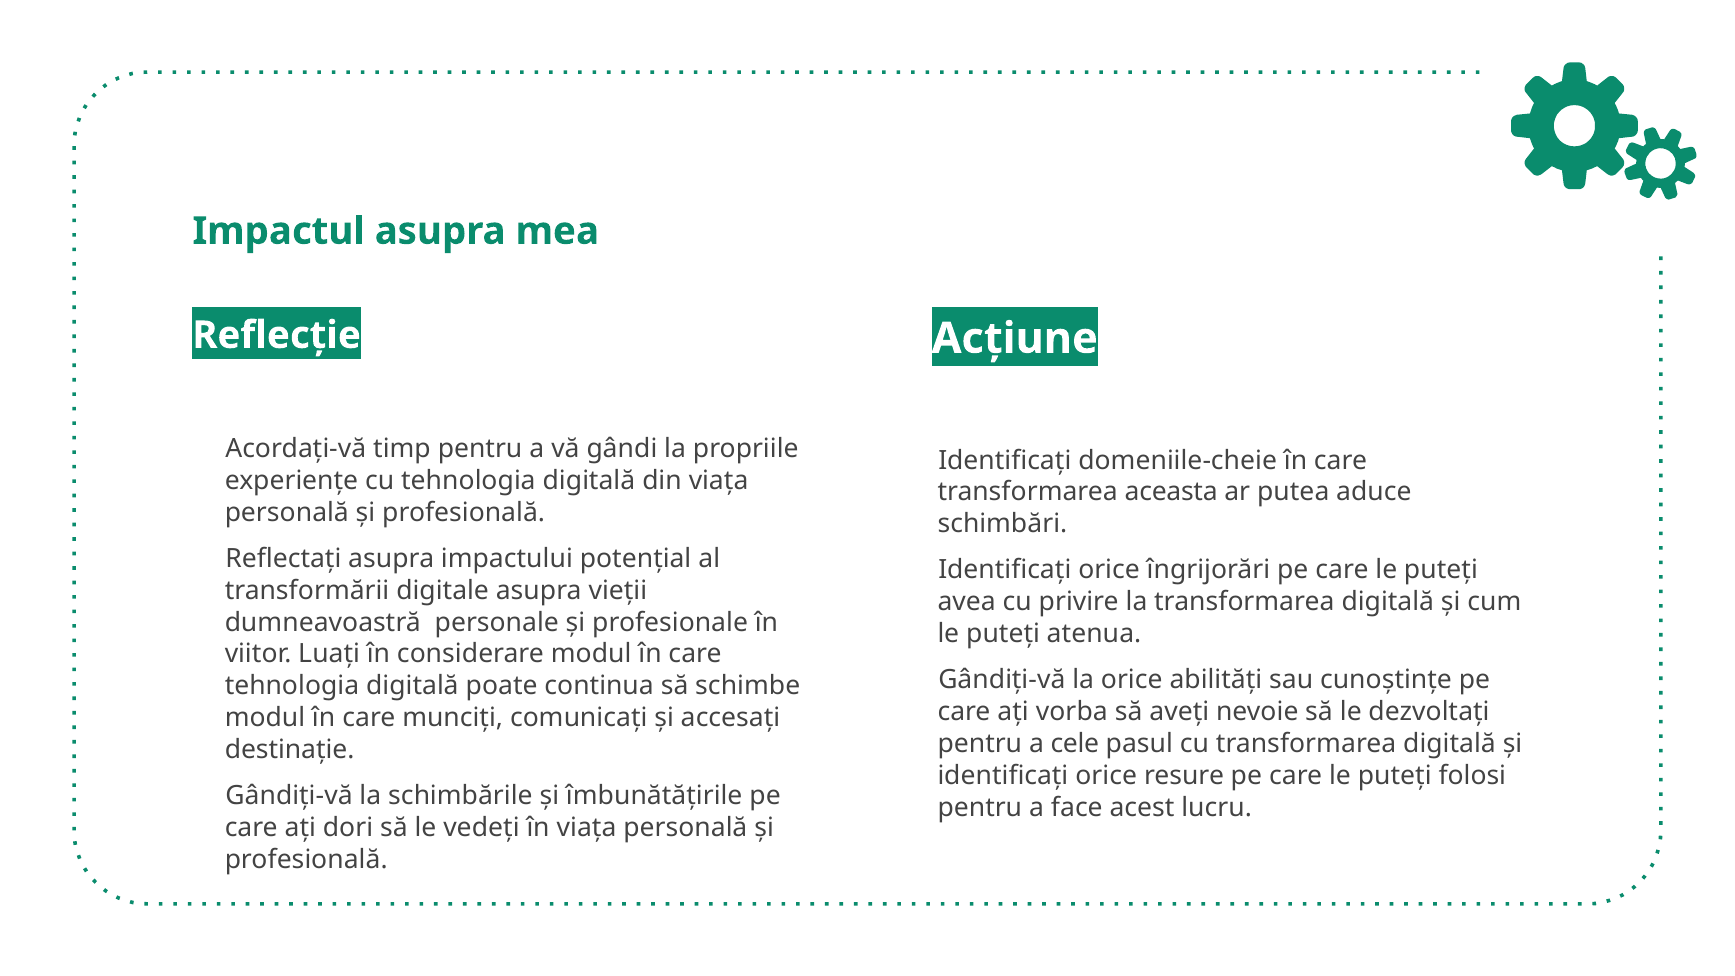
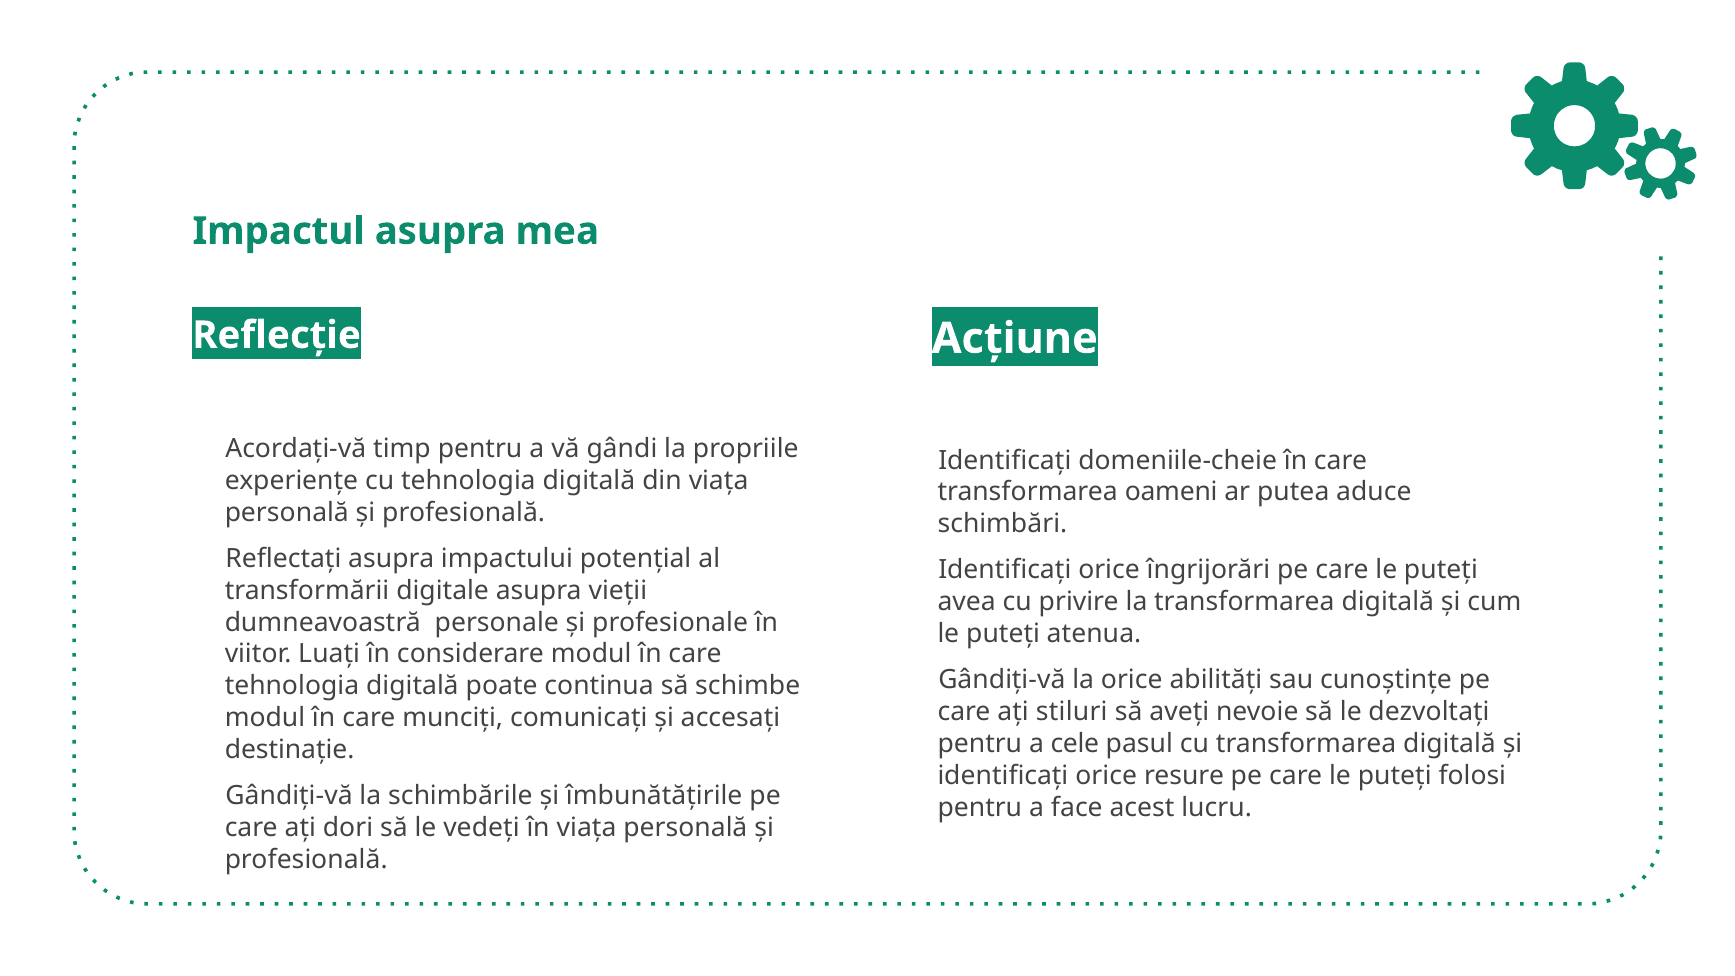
aceasta: aceasta -> oameni (1171, 492)
vorba: vorba -> stiluri (1072, 712)
